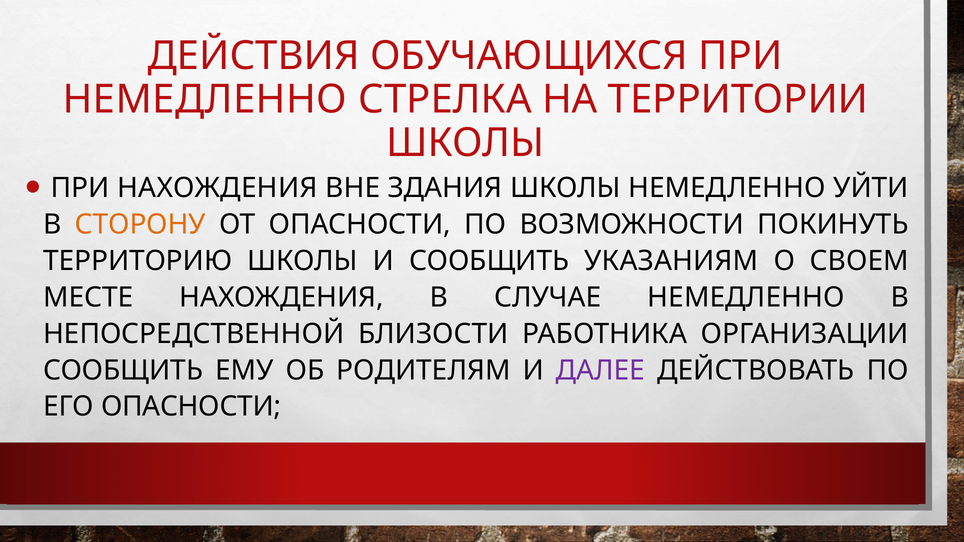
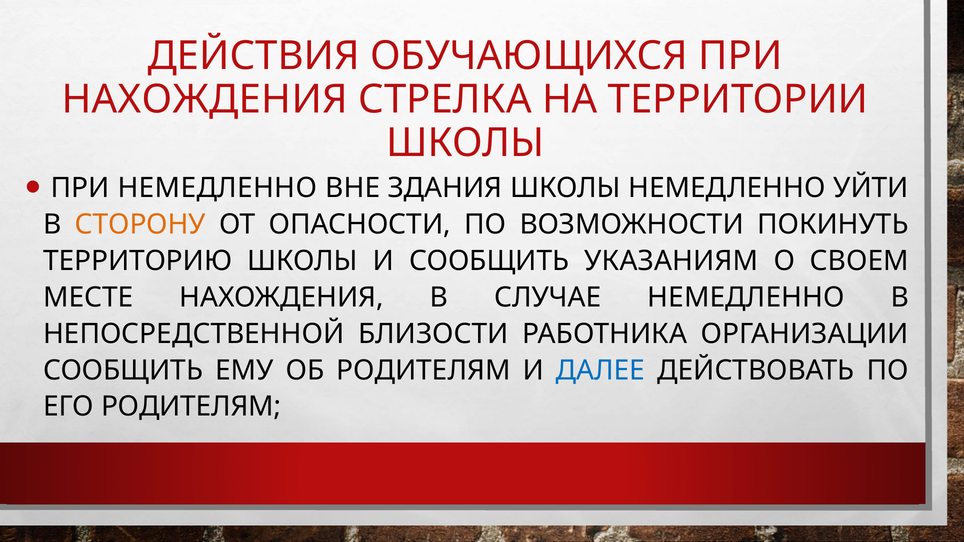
НЕМЕДЛЕННО: НЕМЕДЛЕННО -> НАХОЖДЕНИЯ (205, 99)
ПРИ НАХОЖДЕНИЯ: НАХОЖДЕНИЯ -> НЕМЕДЛЕННО (217, 188)
ДАЛЕЕ colour: purple -> blue (601, 370)
ЕГО ОПАСНОСТИ: ОПАСНОСТИ -> РОДИТЕЛЯМ (191, 407)
